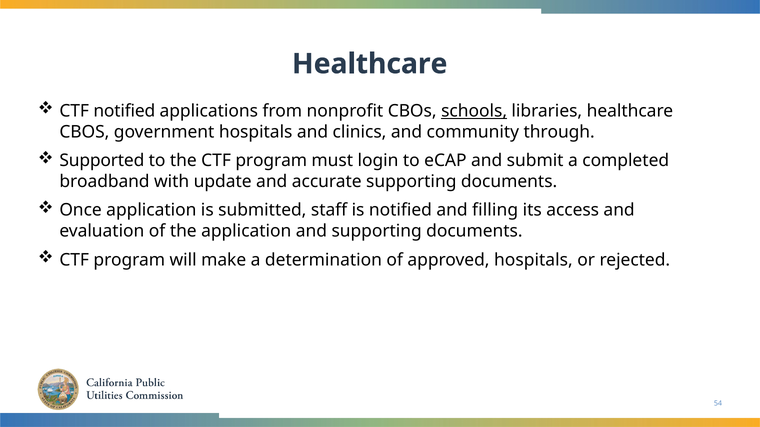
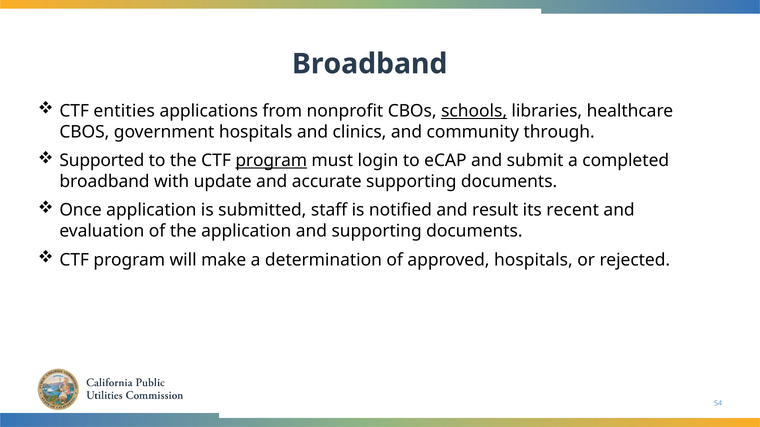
Healthcare: Healthcare -> Broadband (370, 64)
CTF notified: notified -> entities (124, 111)
program underline: none -> present (271, 161)
filling: filling -> result (495, 210)
access: access -> recent (573, 210)
